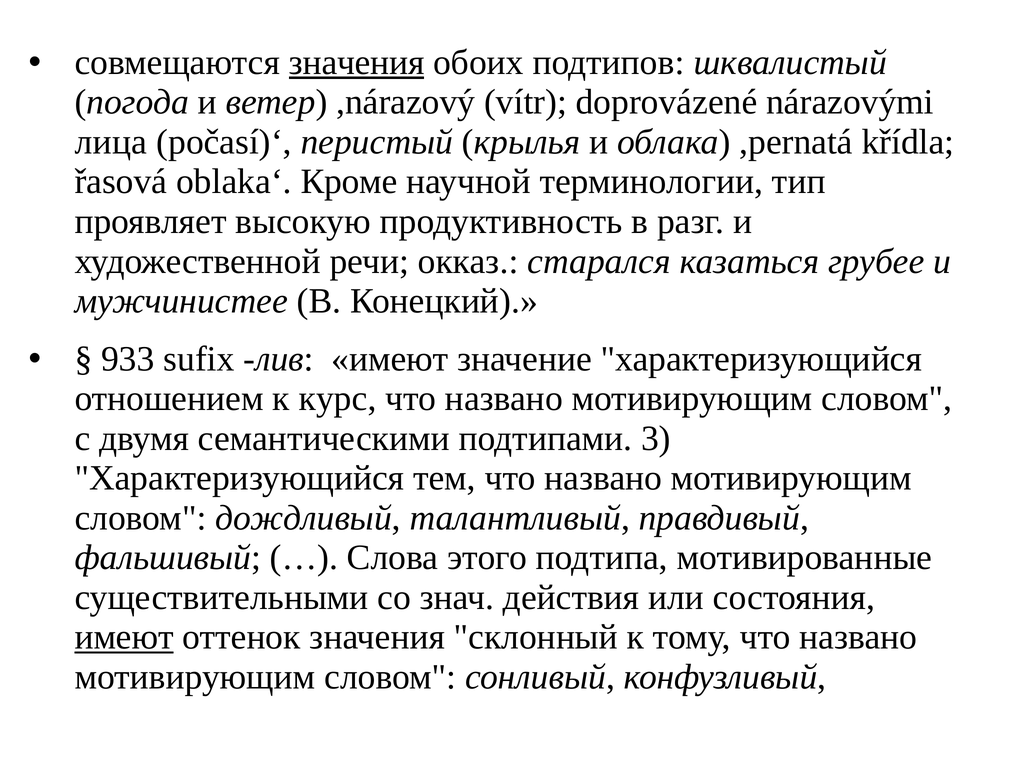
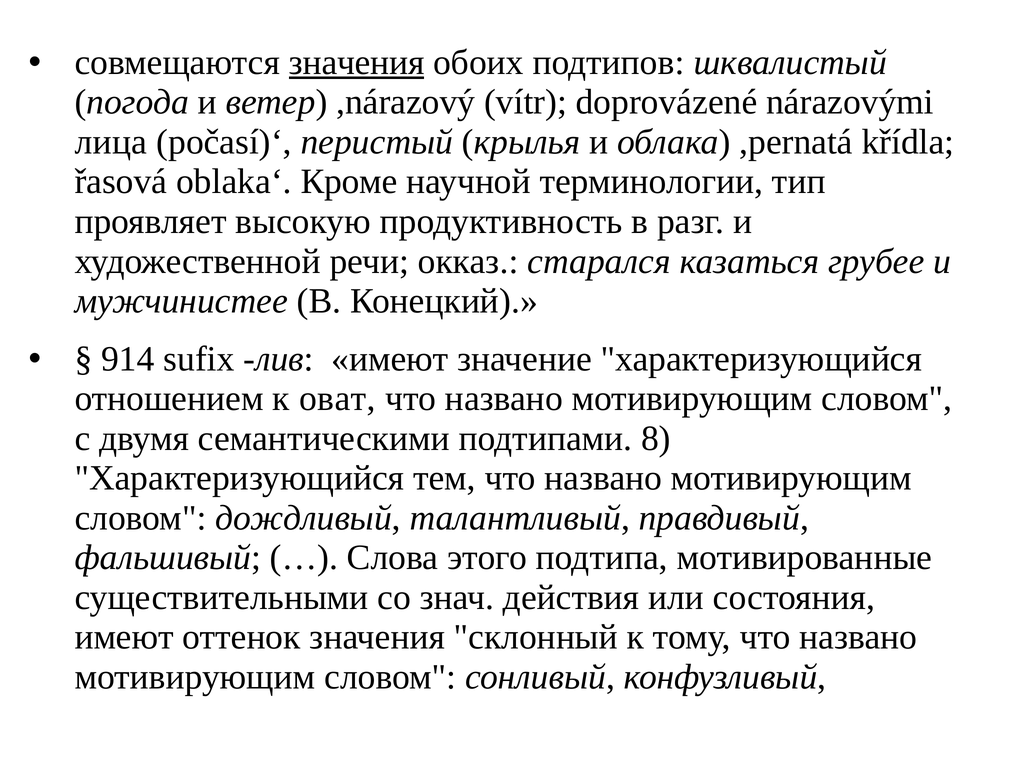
933: 933 -> 914 (128, 359)
курс: курс -> оват (337, 399)
3: 3 -> 8 (656, 439)
имеют underline: present -> none (124, 638)
